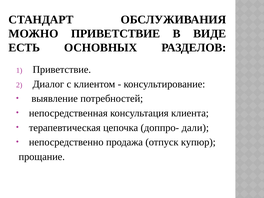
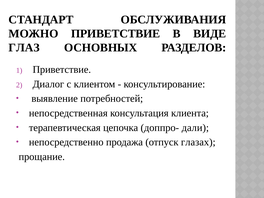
ЕСТЬ: ЕСТЬ -> ГЛАЗ (24, 48)
купюр: купюр -> глазах (198, 142)
